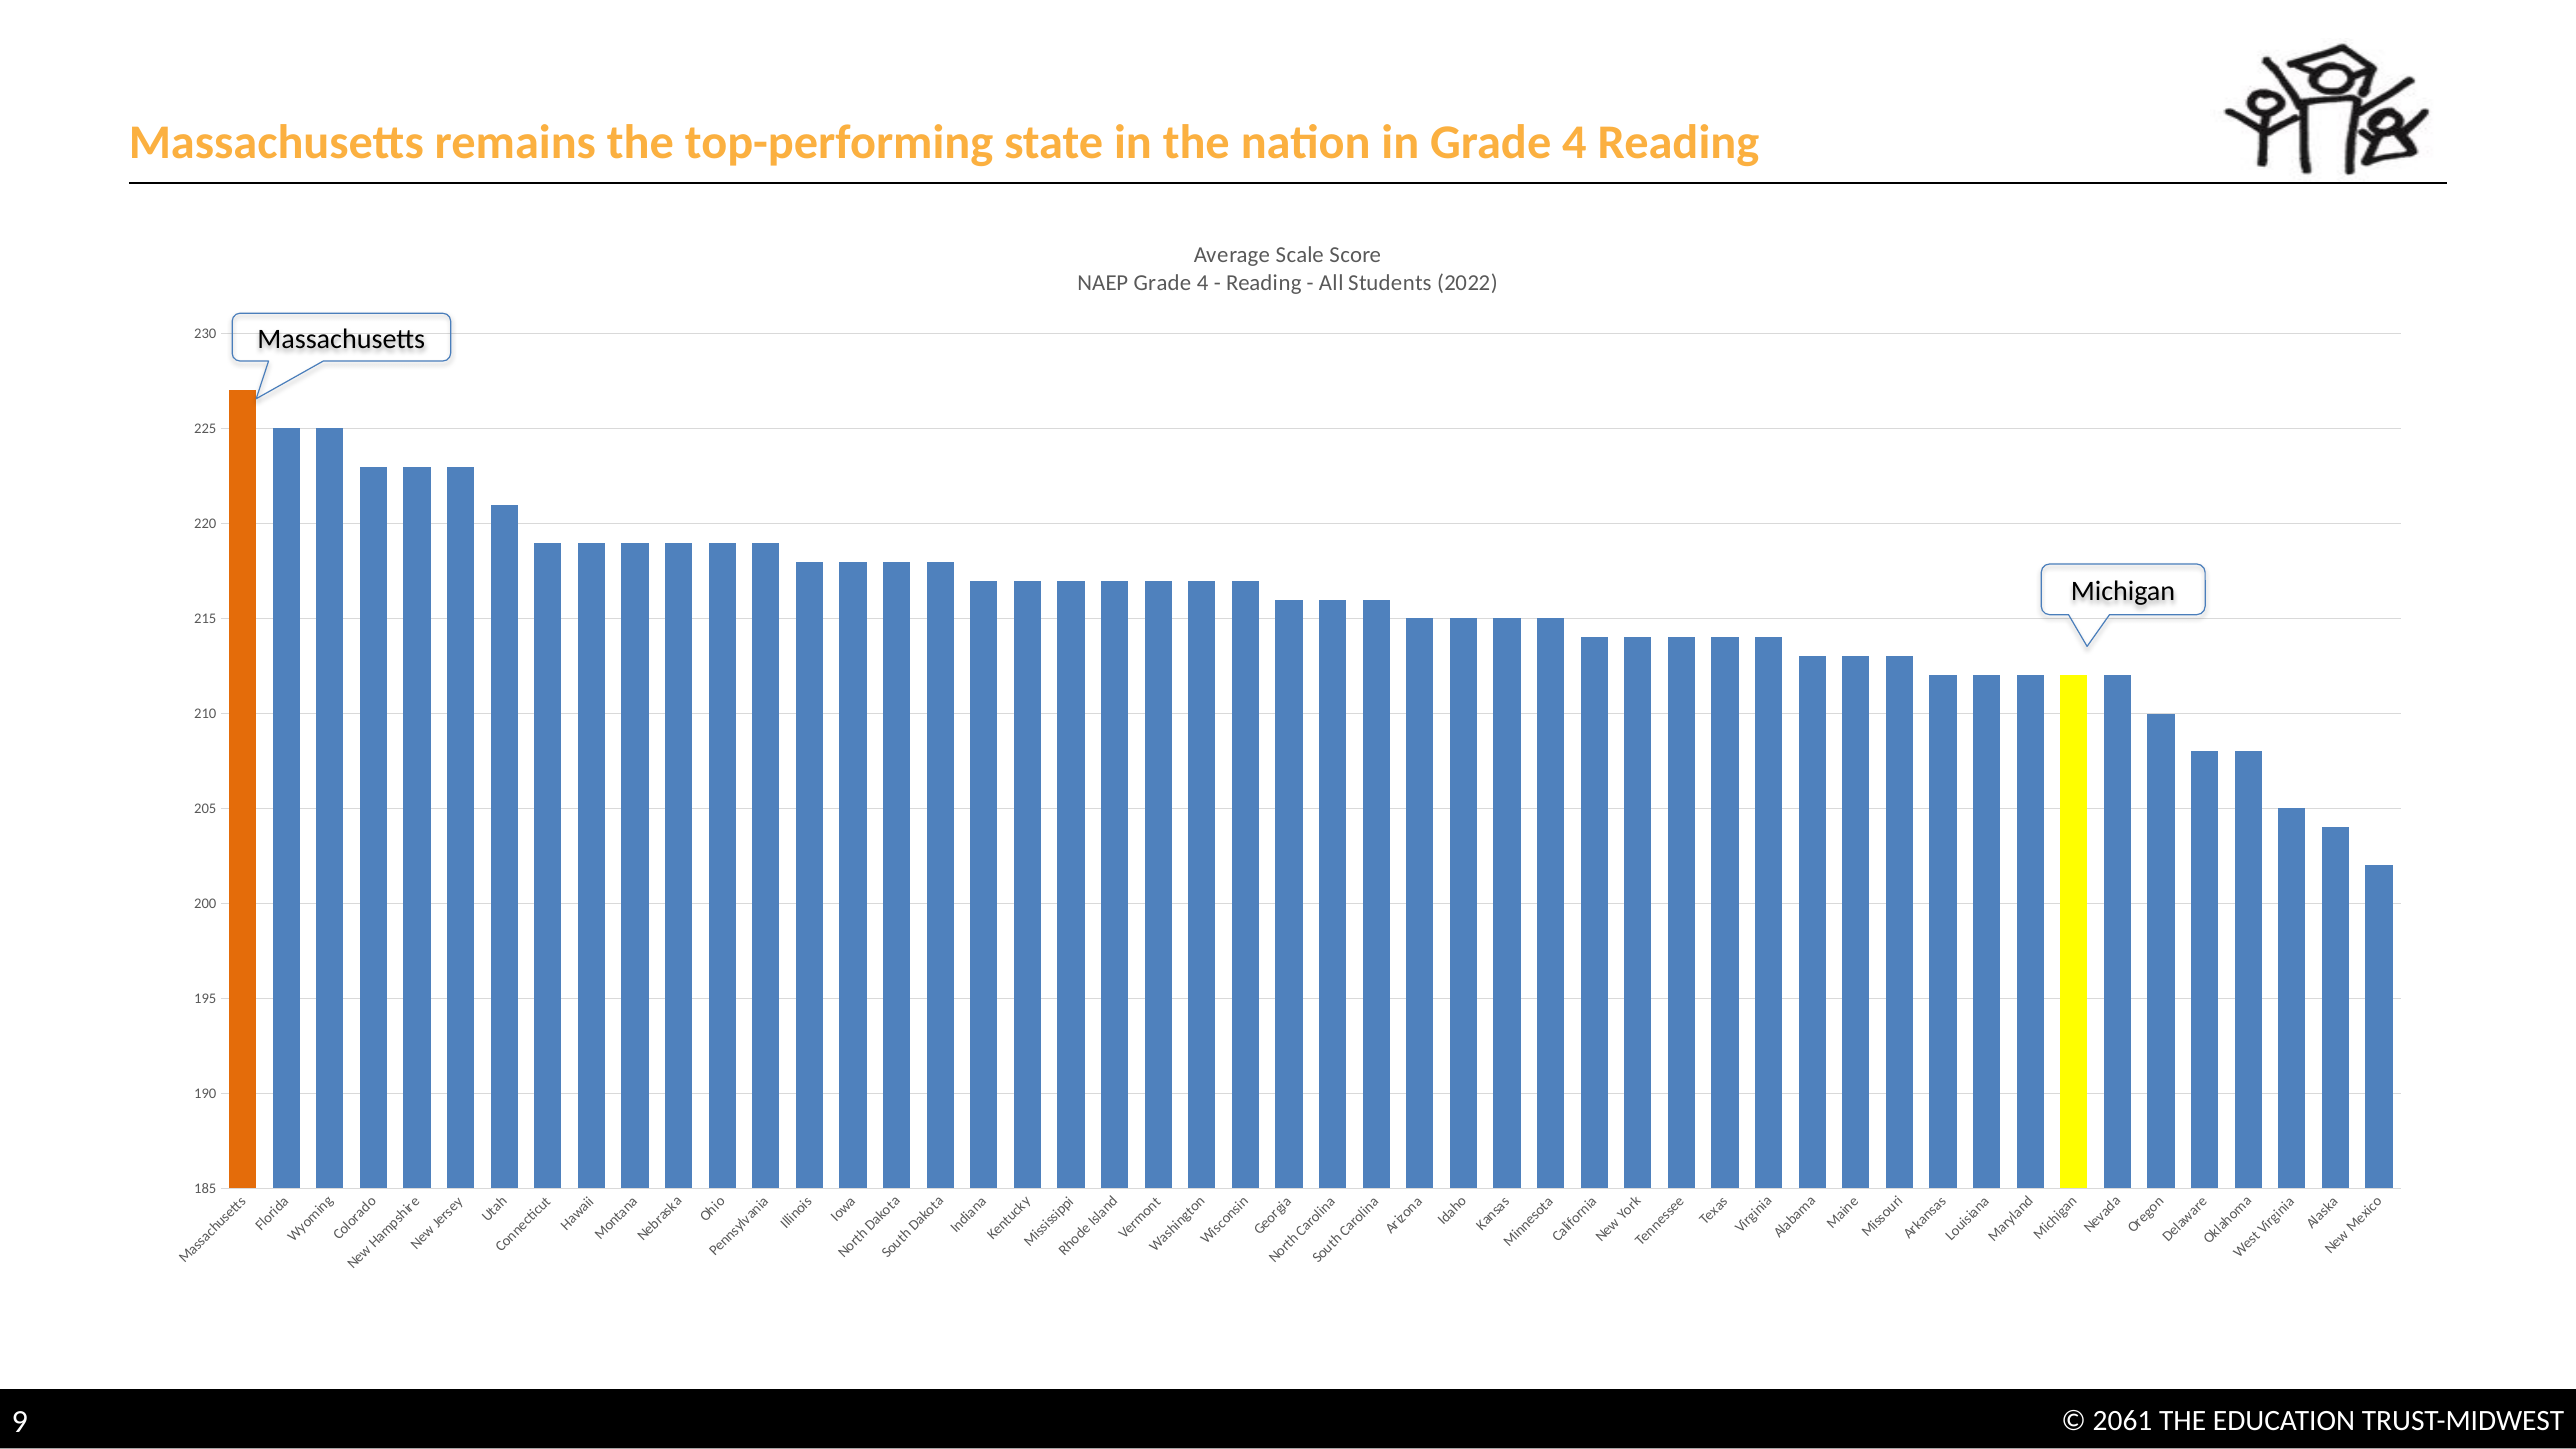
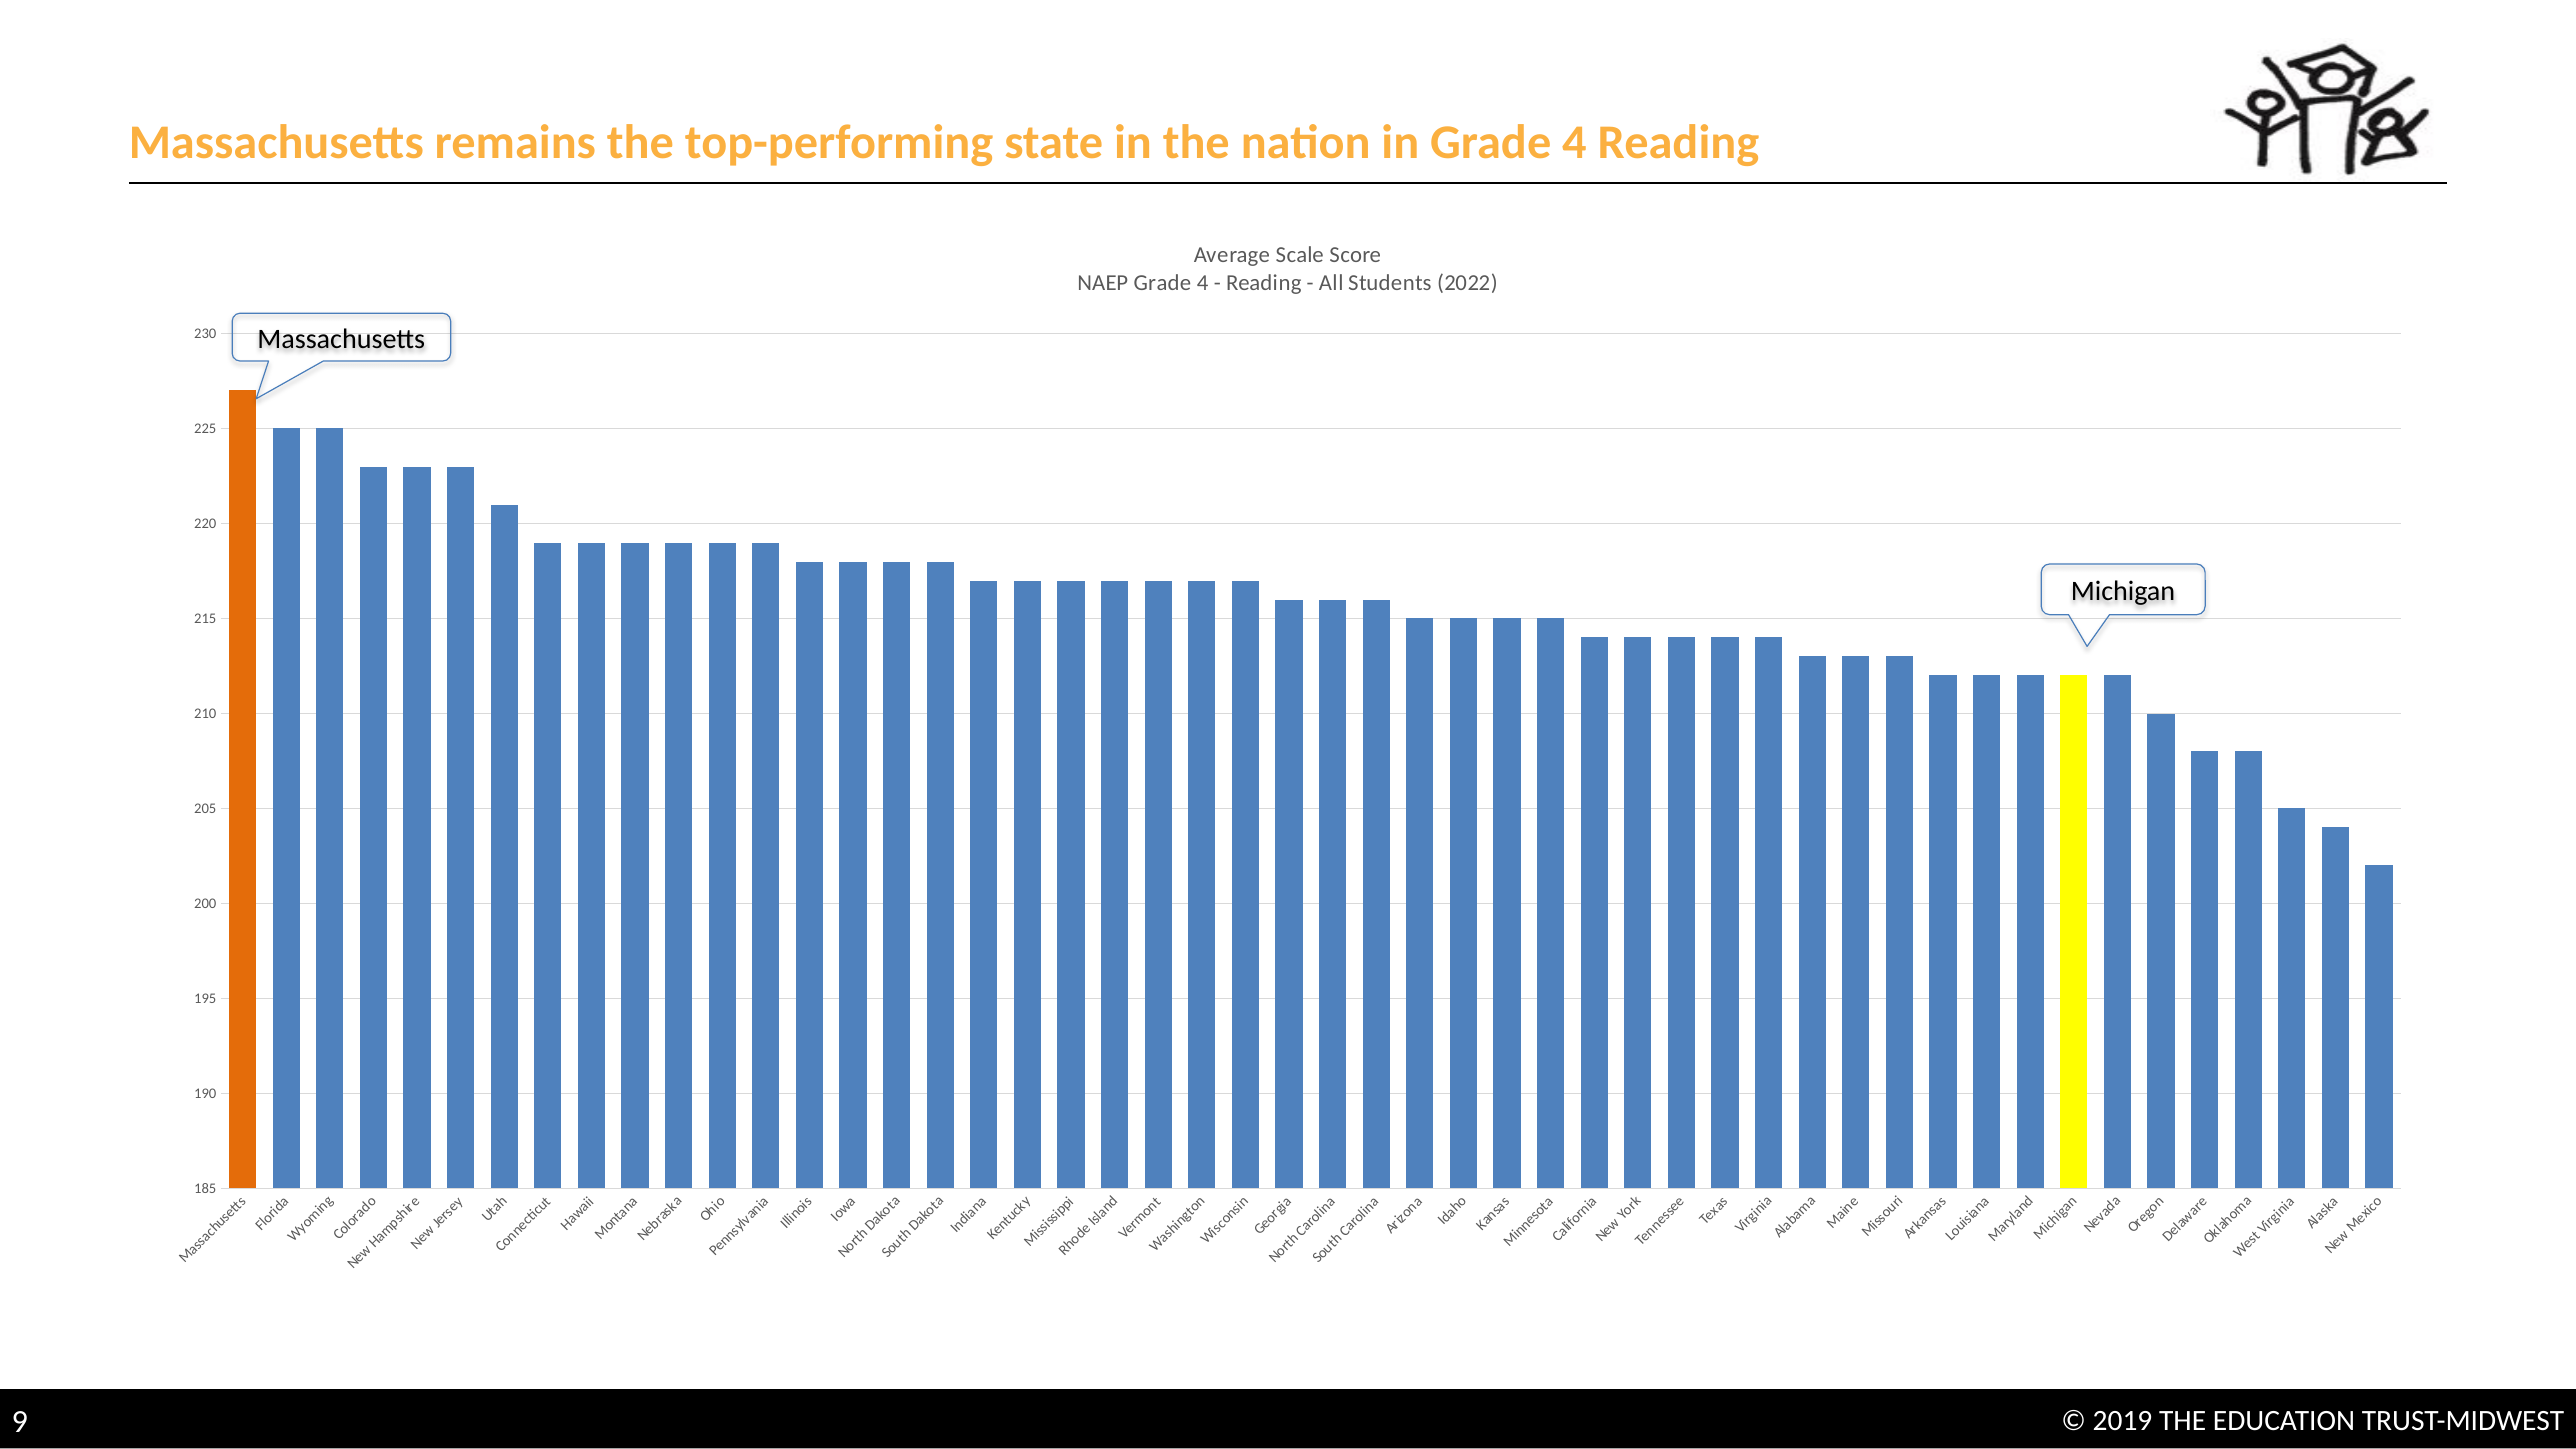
2061: 2061 -> 2019 (2123, 1421)
